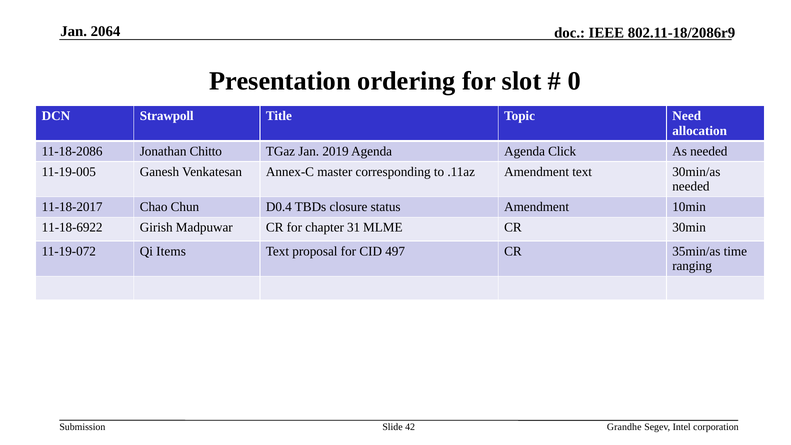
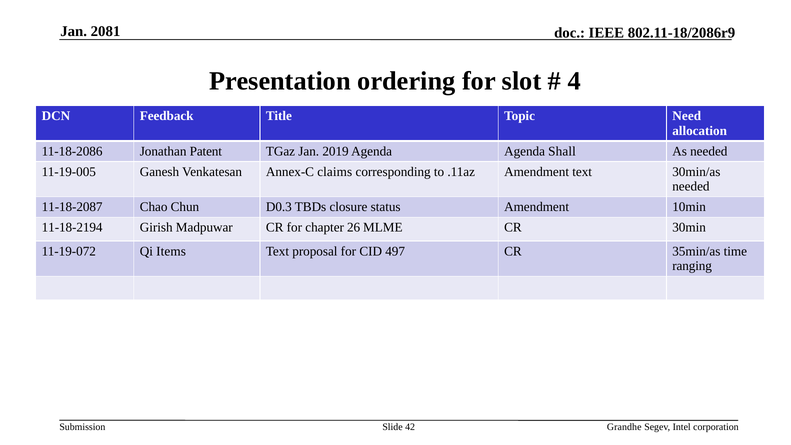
2064: 2064 -> 2081 (106, 31)
0: 0 -> 4 (574, 81)
Strawpoll: Strawpoll -> Feedback (167, 116)
Chitto: Chitto -> Patent (206, 151)
Click: Click -> Shall (562, 151)
master: master -> claims (335, 172)
11-18-2017: 11-18-2017 -> 11-18-2087 (72, 207)
D0.4: D0.4 -> D0.3 (279, 207)
11-18-6922: 11-18-6922 -> 11-18-2194 (72, 228)
31: 31 -> 26 (354, 228)
